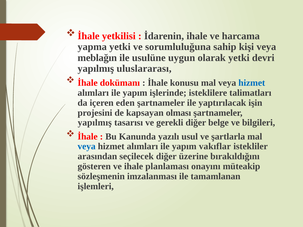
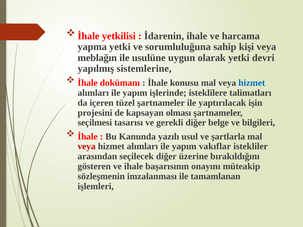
uluslararası: uluslararası -> sistemlerine (144, 69)
eden: eden -> tüzel (125, 103)
yapılmış: yapılmış -> seçilmesi (95, 123)
veya colour: blue -> red (87, 147)
planlaması: planlaması -> başarısının (167, 167)
